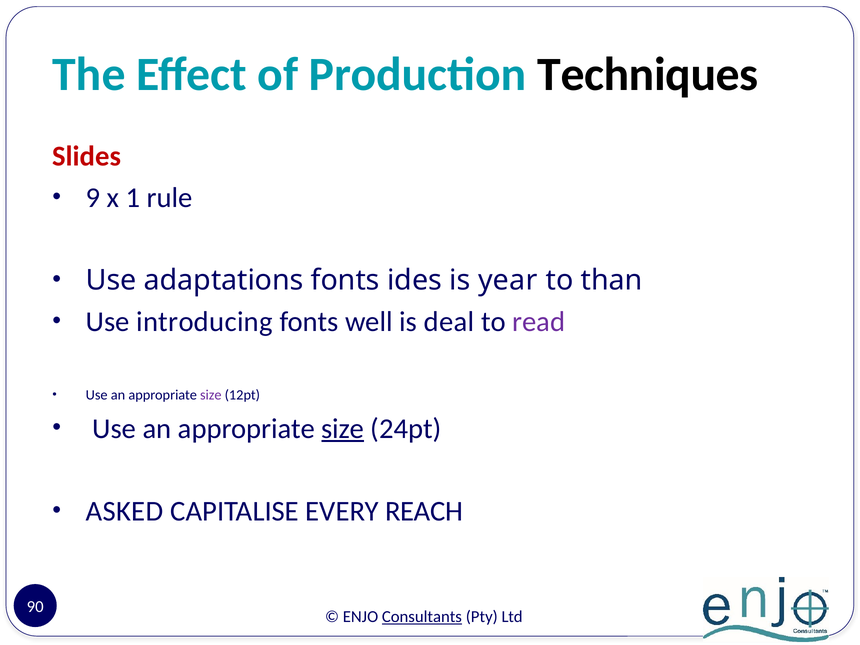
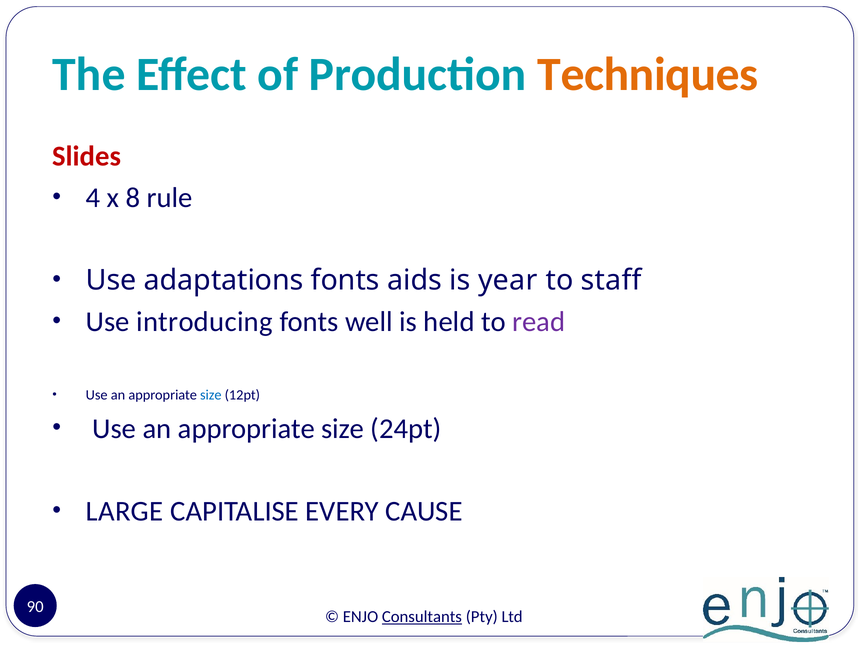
Techniques colour: black -> orange (648, 74)
9: 9 -> 4 (93, 198)
1: 1 -> 8 (133, 198)
ides: ides -> aids (415, 280)
than: than -> staff (611, 280)
deal: deal -> held (449, 322)
size colour: purple -> blue (211, 395)
size underline: present -> none (343, 429)
ASKED: ASKED -> LARGE (125, 511)
REACH: REACH -> CAUSE (424, 511)
